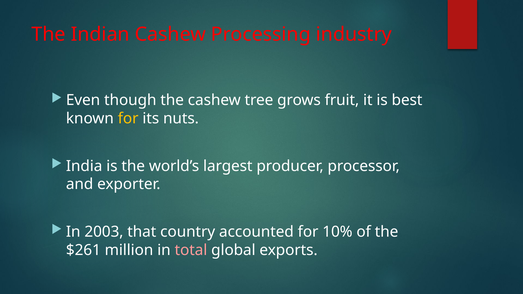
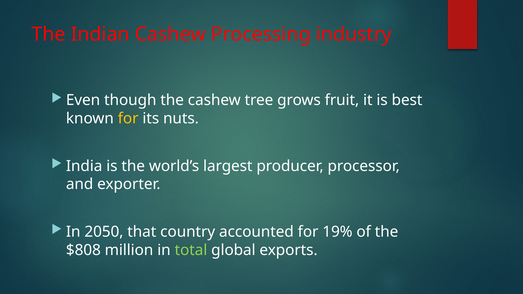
2003: 2003 -> 2050 (104, 232)
10%: 10% -> 19% (337, 232)
$261: $261 -> $808 (83, 250)
total colour: pink -> light green (191, 250)
